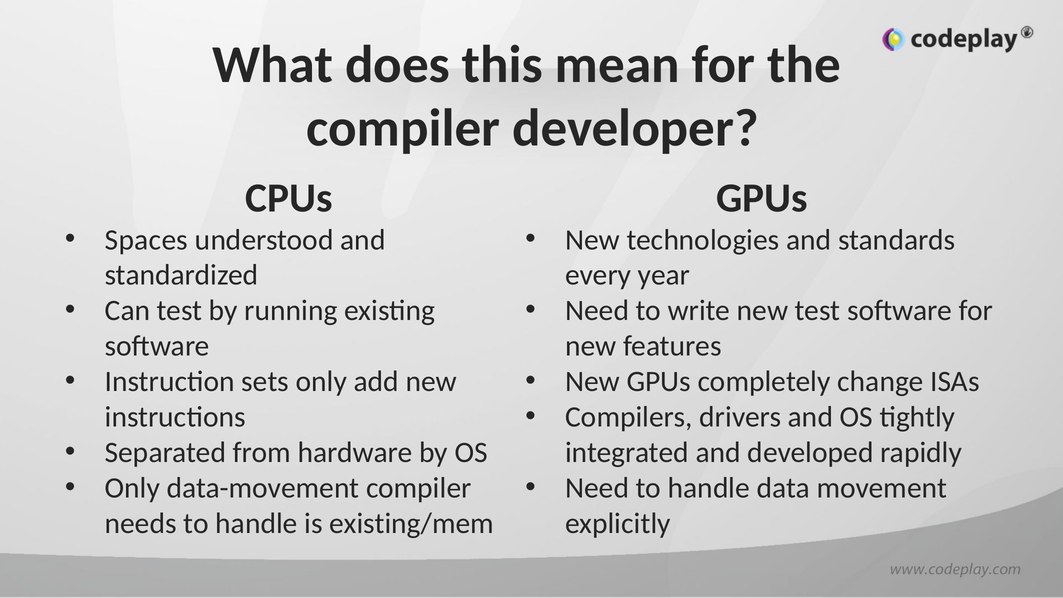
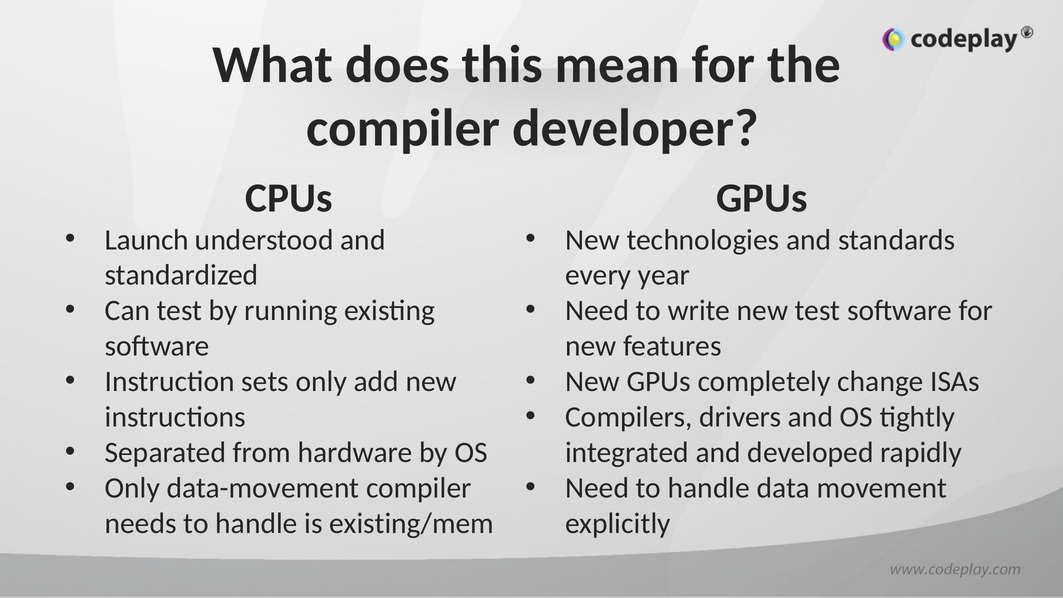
Spaces: Spaces -> Launch (147, 240)
